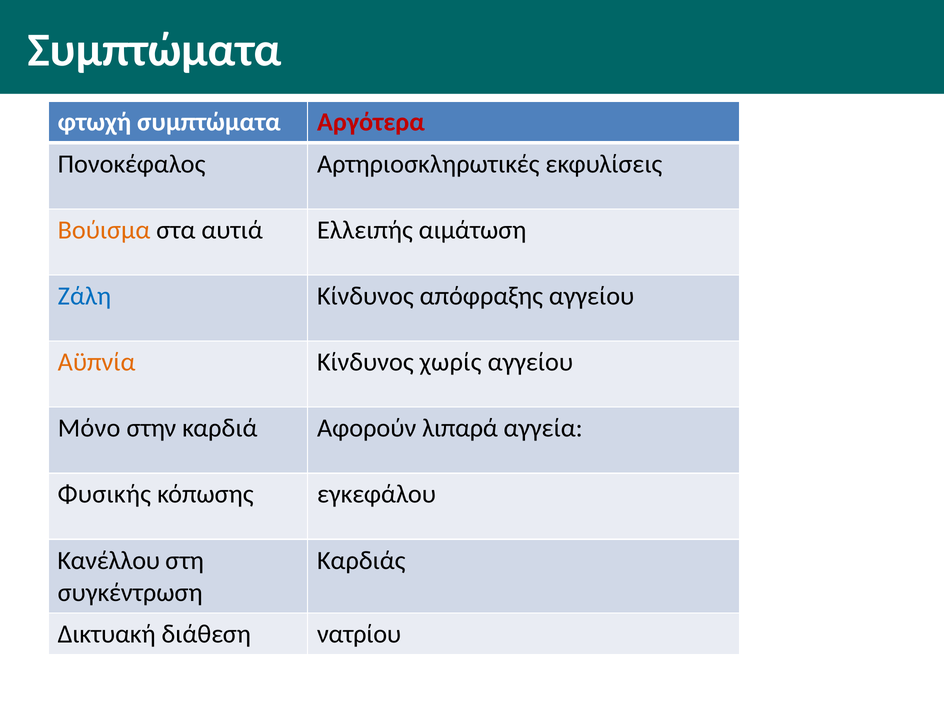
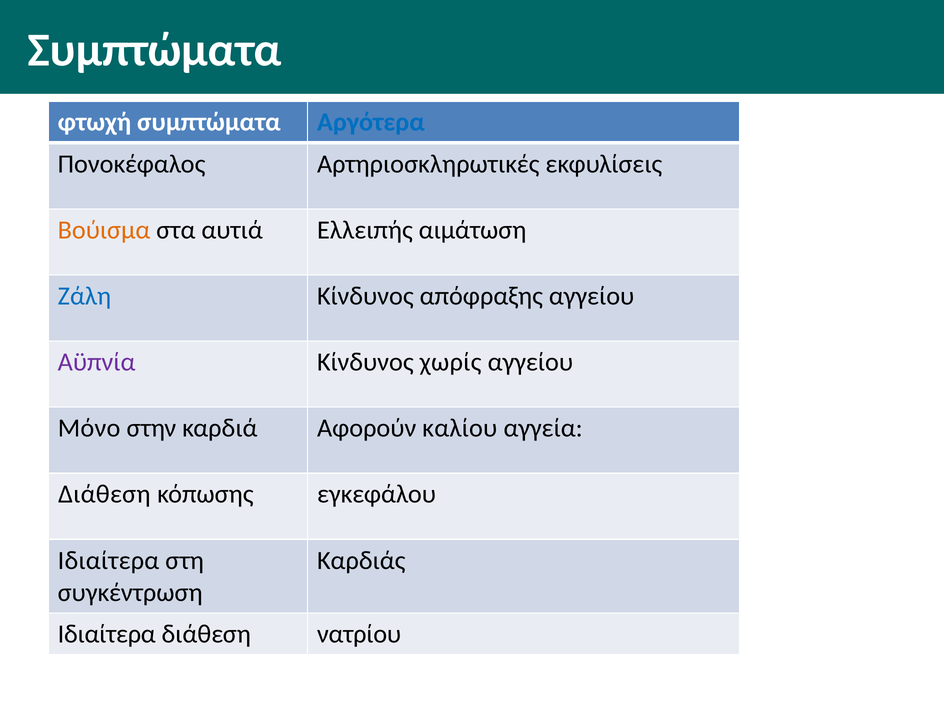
Αργότερα colour: red -> blue (371, 122)
Αϋπνία colour: orange -> purple (97, 362)
λιπαρά: λιπαρά -> καλίου (460, 428)
Φυσικής: Φυσικής -> Διάθεση (104, 494)
Κανέλλου: Κανέλλου -> Ιδιαίτερα (108, 560)
Δικτυακή: Δικτυακή -> Ιδιαίτερα (107, 634)
